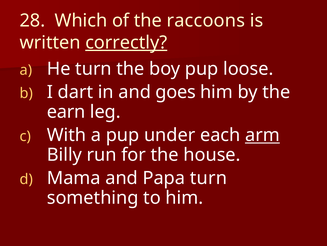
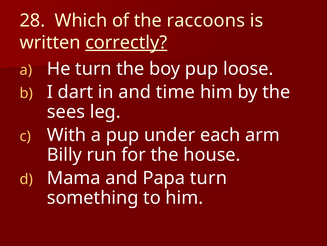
goes: goes -> time (175, 92)
earn: earn -> sees (66, 111)
arm underline: present -> none (262, 135)
